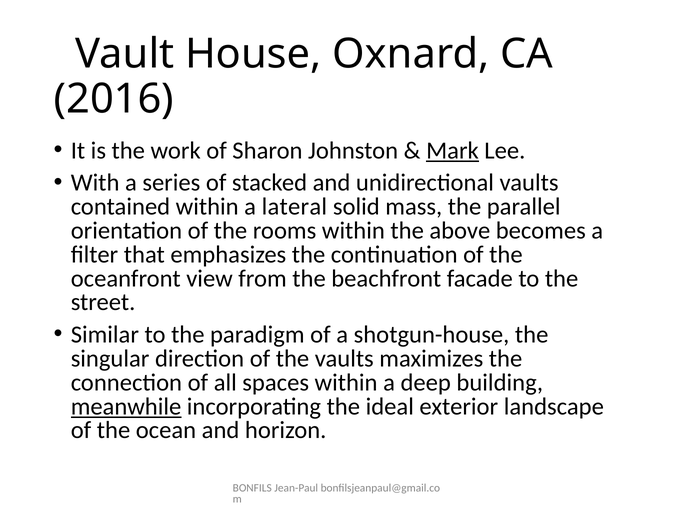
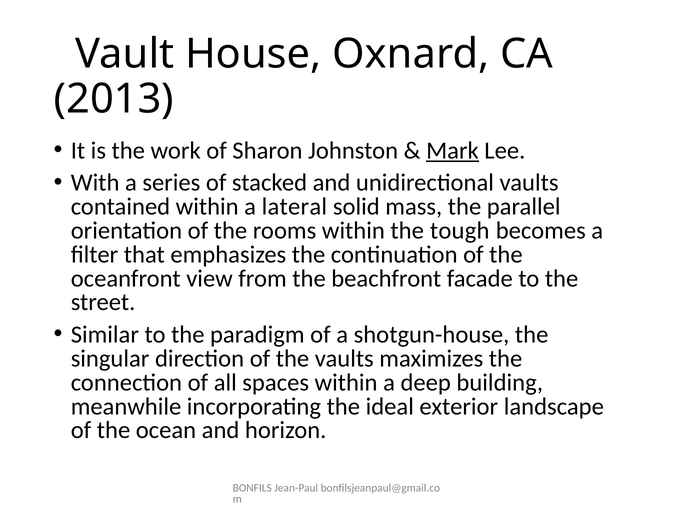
2016: 2016 -> 2013 (114, 99)
above: above -> tough (460, 231)
meanwhile underline: present -> none (126, 407)
